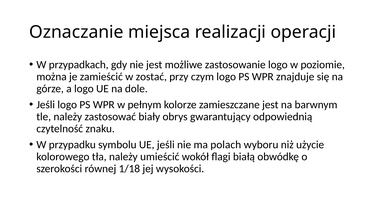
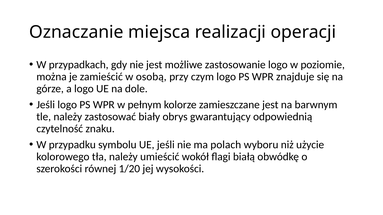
zostać: zostać -> osobą (151, 77)
1/18: 1/18 -> 1/20 (129, 169)
